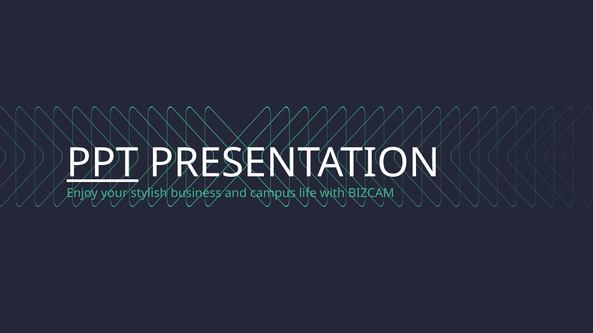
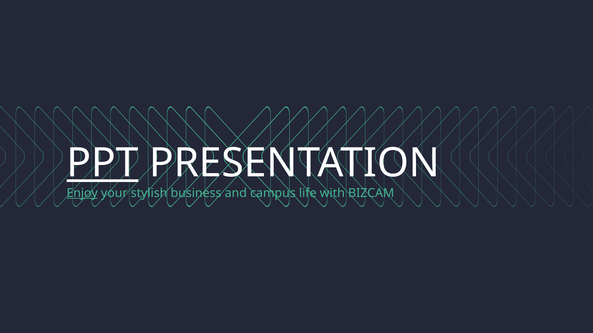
Enjoy underline: none -> present (82, 193)
